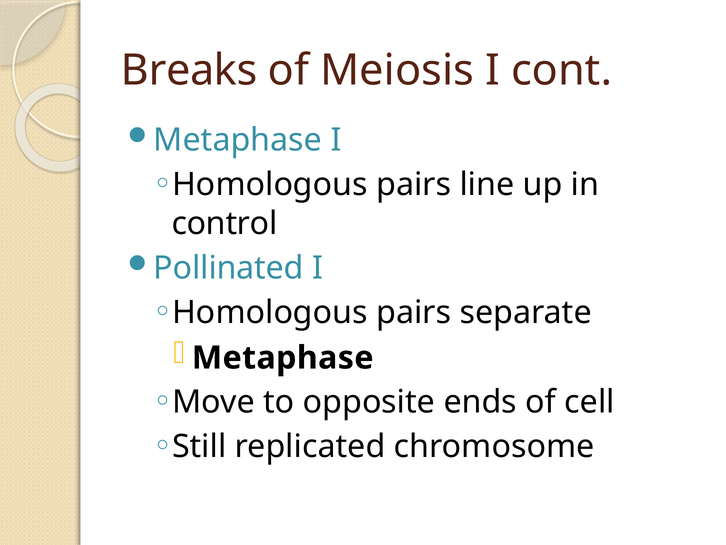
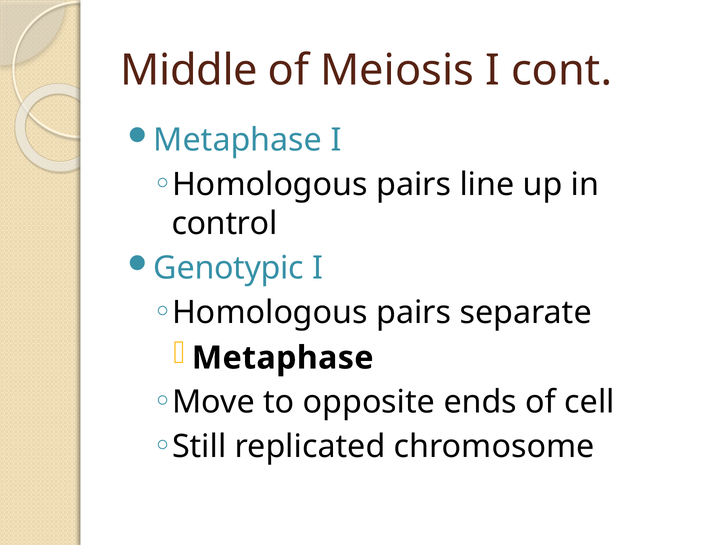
Breaks: Breaks -> Middle (189, 70)
Pollinated: Pollinated -> Genotypic (229, 268)
